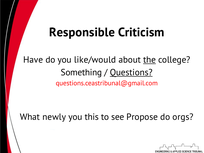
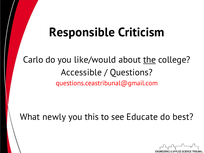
Have: Have -> Carlo (33, 60)
Something: Something -> Accessible (81, 72)
Questions underline: present -> none (131, 72)
Propose: Propose -> Educate (142, 117)
orgs: orgs -> best (183, 117)
